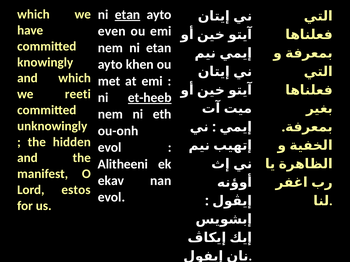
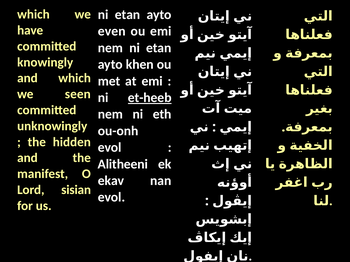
etan underline: present -> none (128, 15)
reeti: reeti -> seen (78, 94)
estos: estos -> sisian (76, 190)
